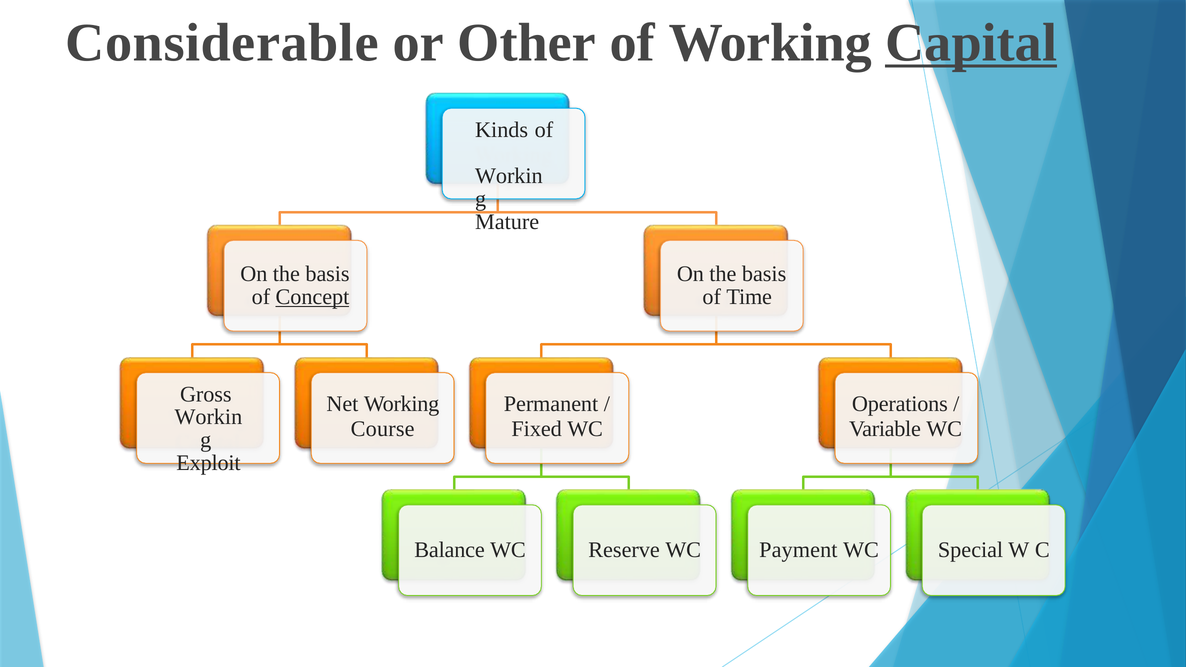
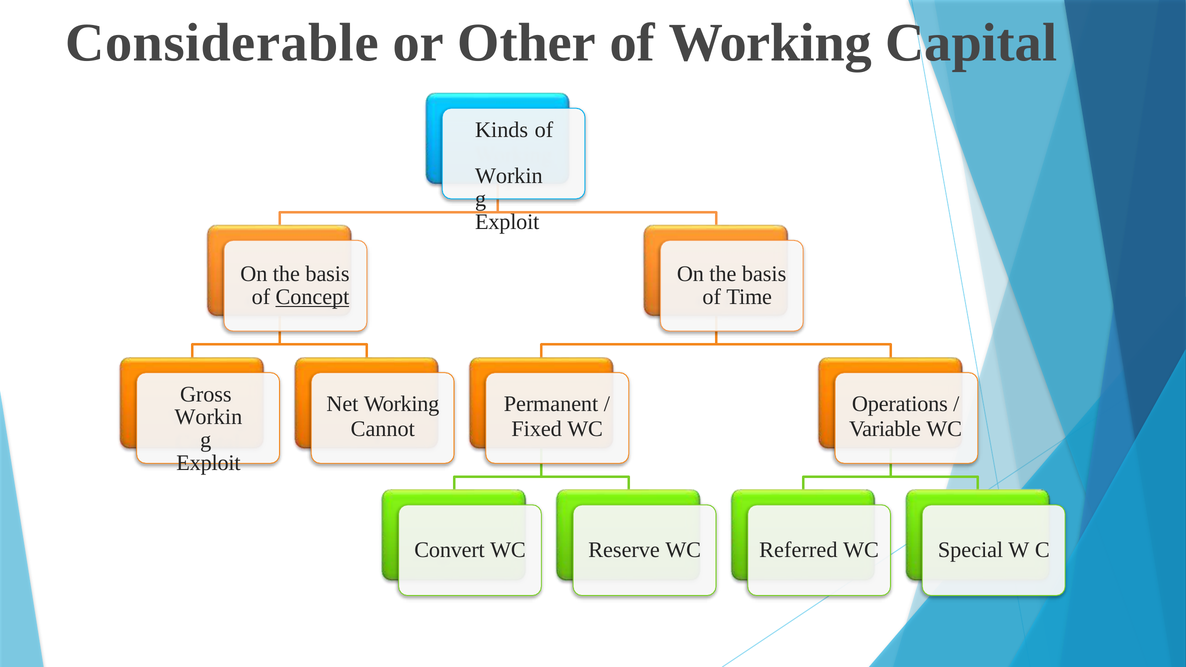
Capital underline: present -> none (971, 43)
Mature: Mature -> Exploit (507, 222)
Course: Course -> Cannot (383, 429)
Balance: Balance -> Convert (450, 550)
Payment: Payment -> Referred (798, 550)
